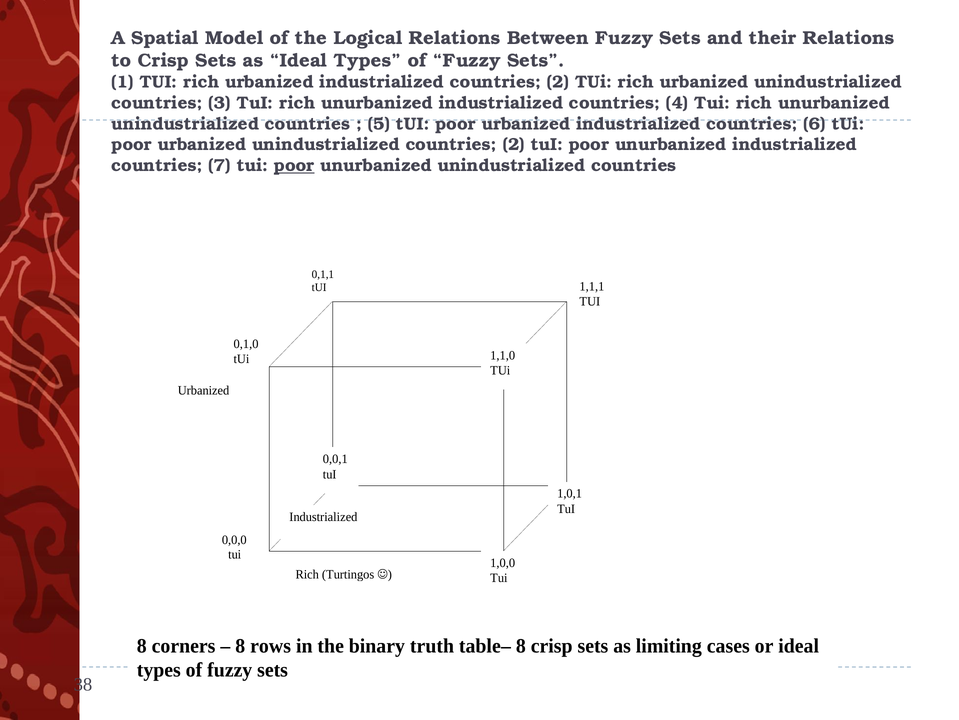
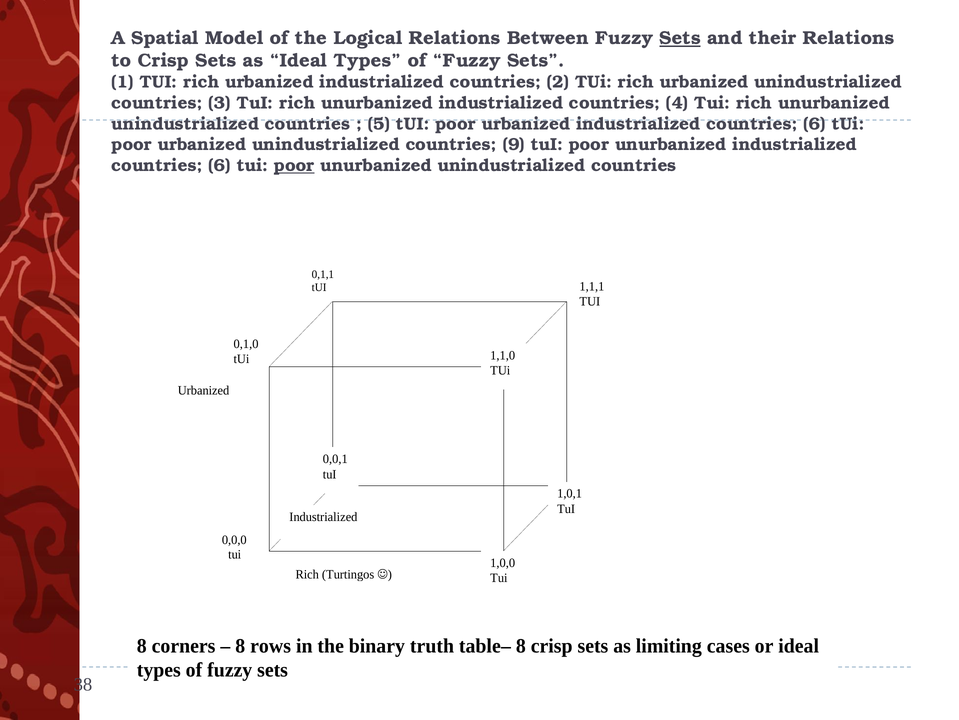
Sets underline: none -> present (680, 38)
unindustrialized countries 2: 2 -> 9 (514, 144)
7: 7 -> 6 (220, 165)
